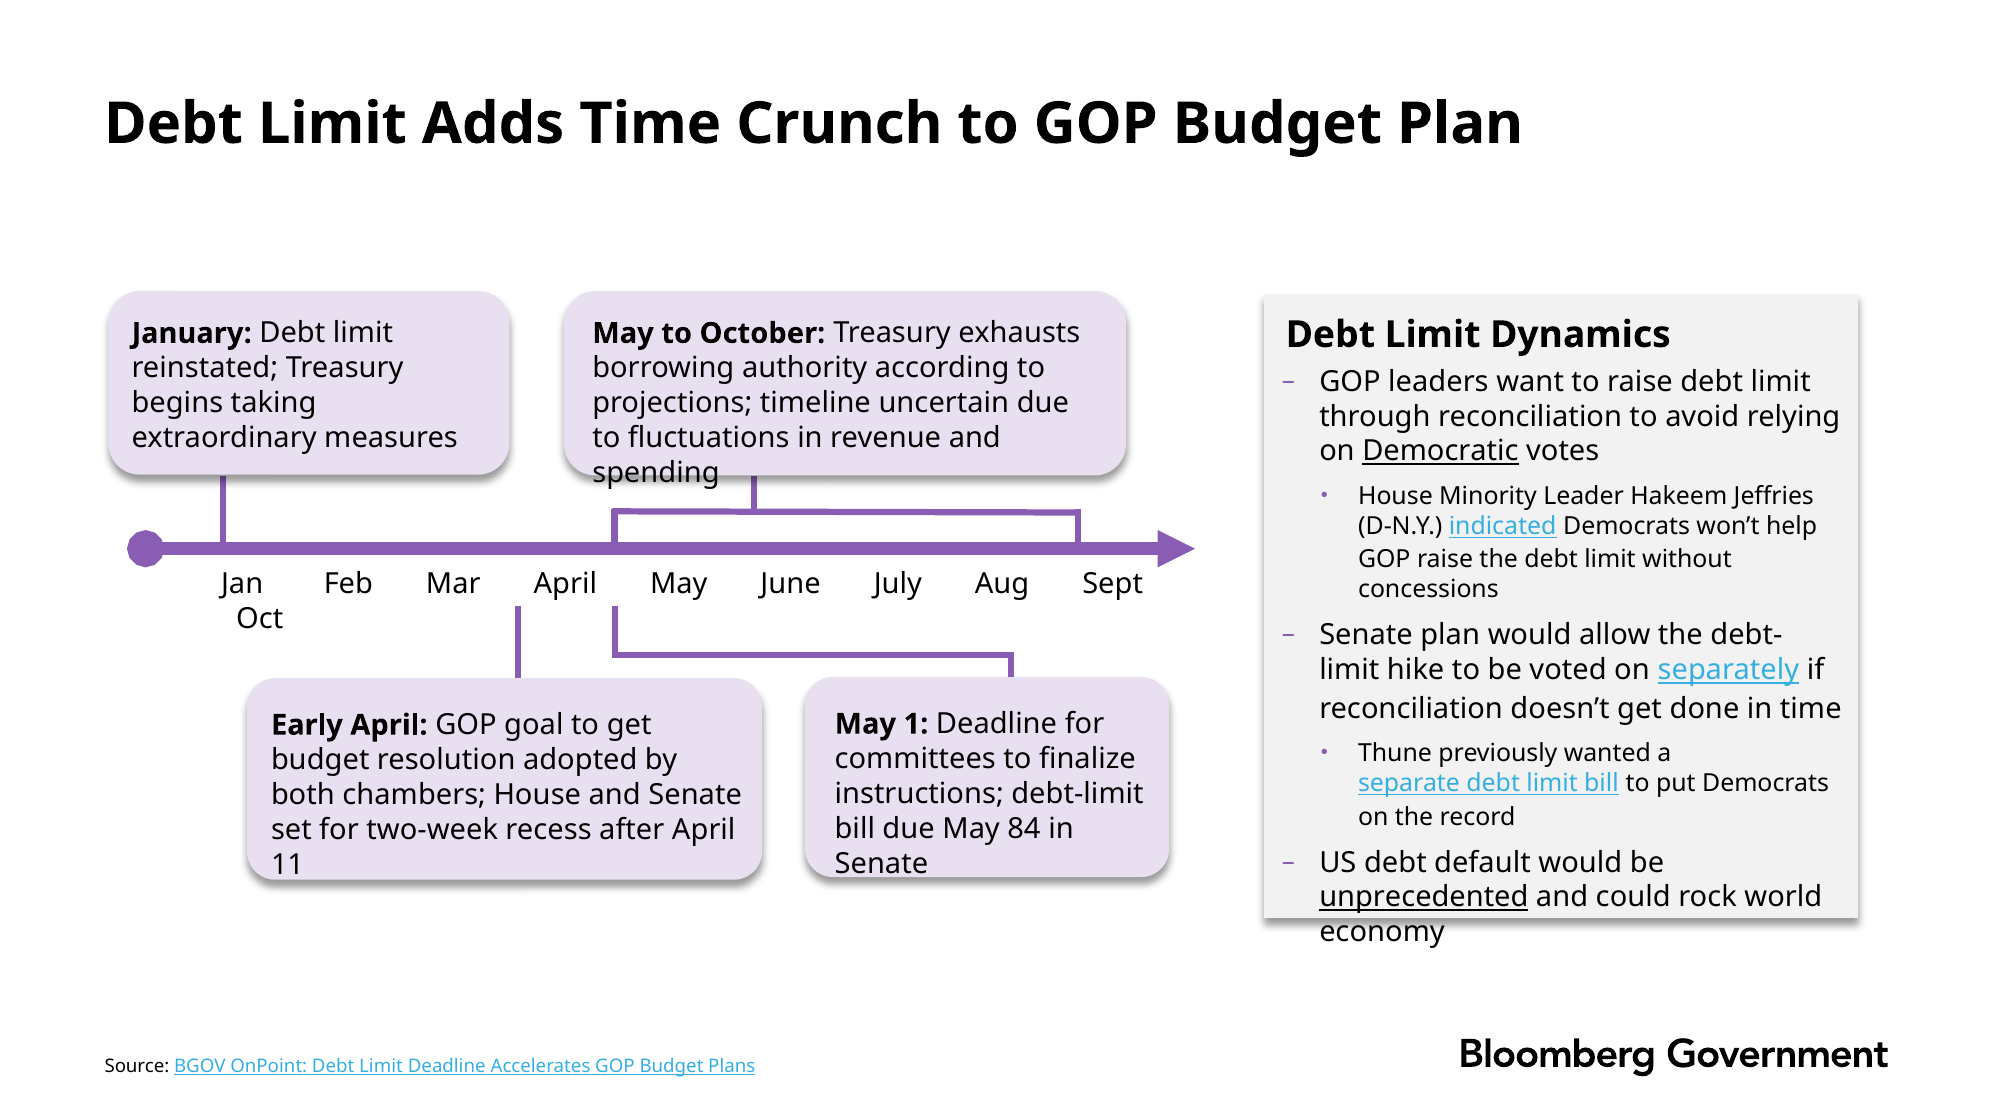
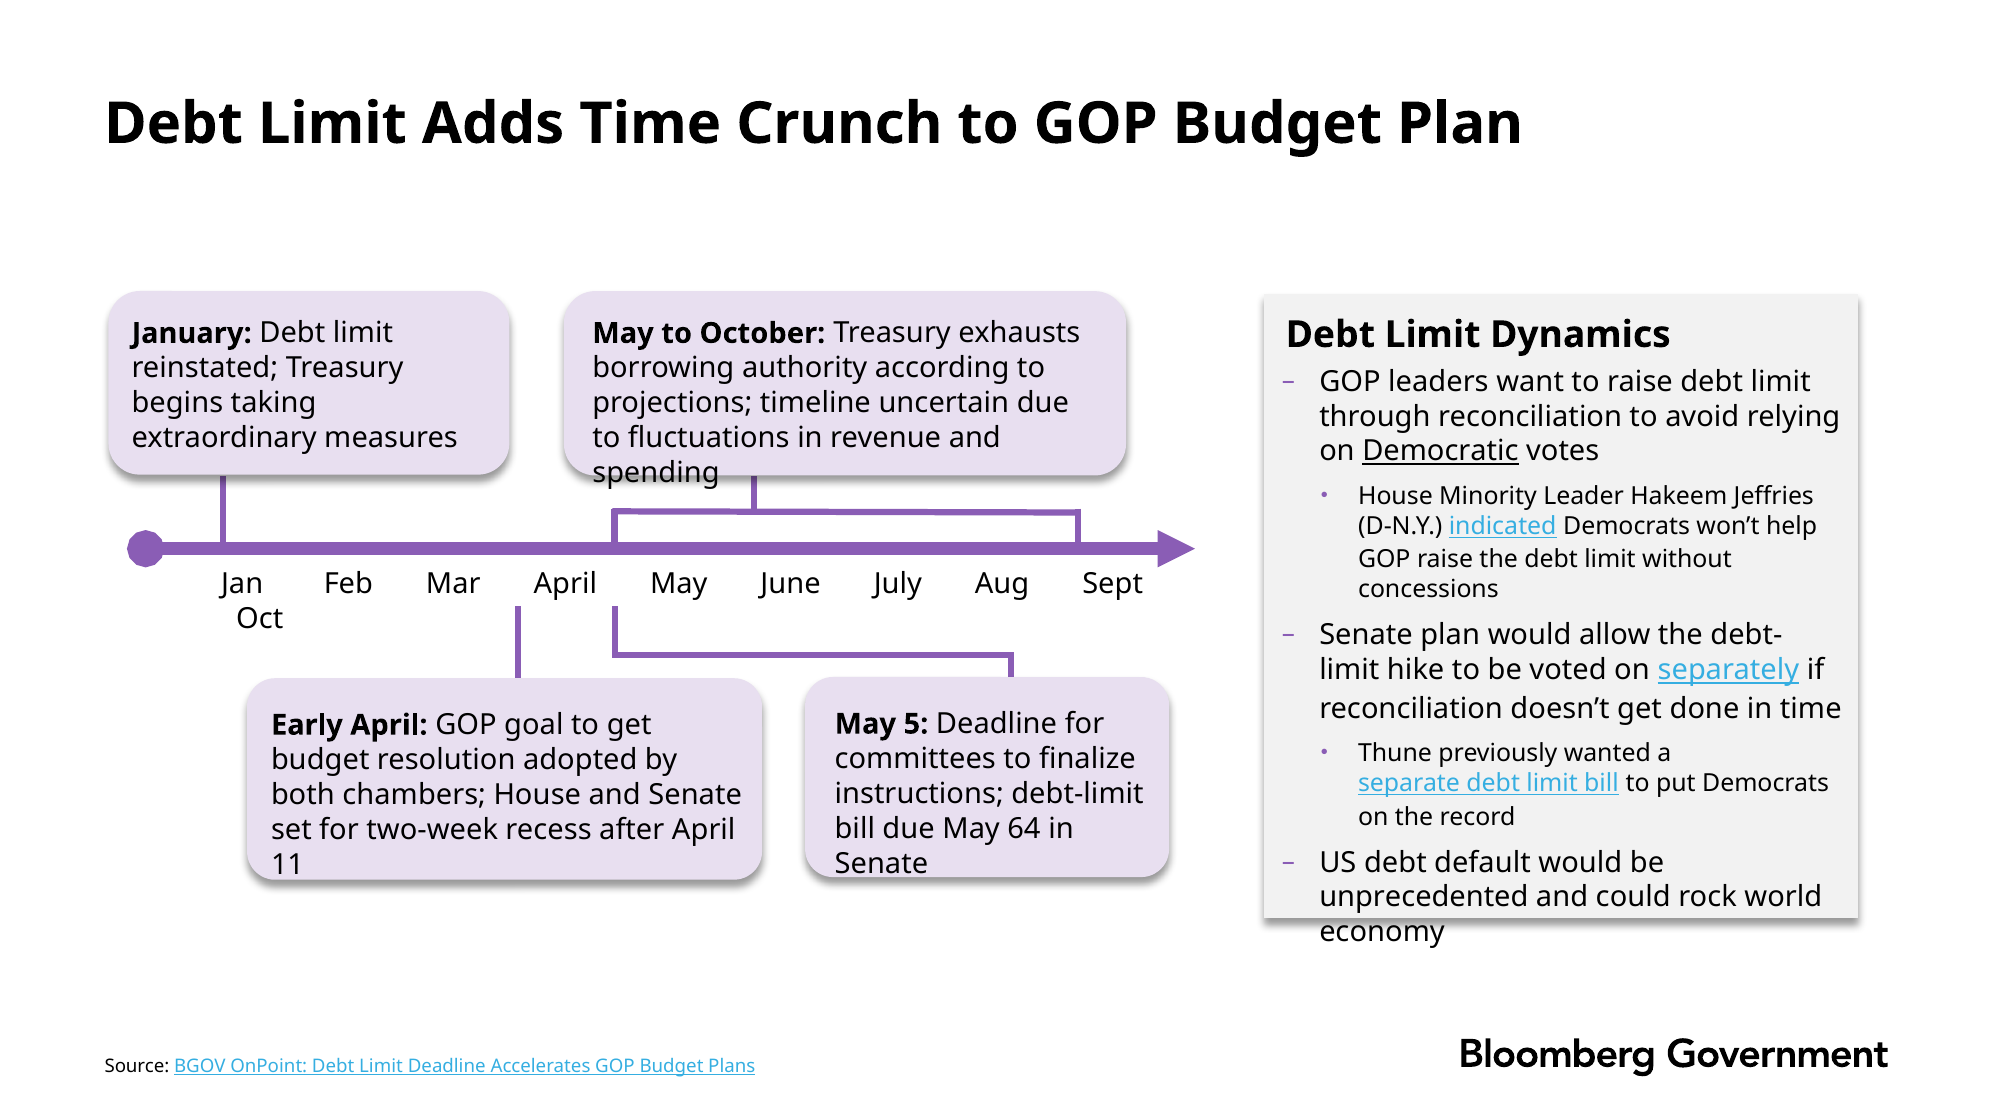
1: 1 -> 5 (916, 724)
84: 84 -> 64 (1024, 829)
unprecedented underline: present -> none (1424, 897)
